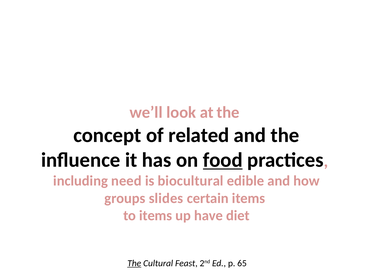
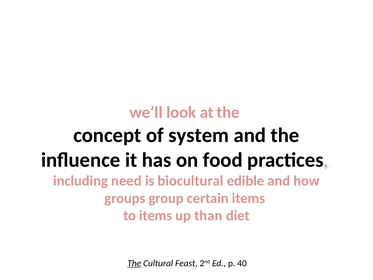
related: related -> system (199, 135)
food underline: present -> none (223, 160)
slides: slides -> group (166, 198)
have: have -> than (208, 215)
65: 65 -> 40 (242, 263)
